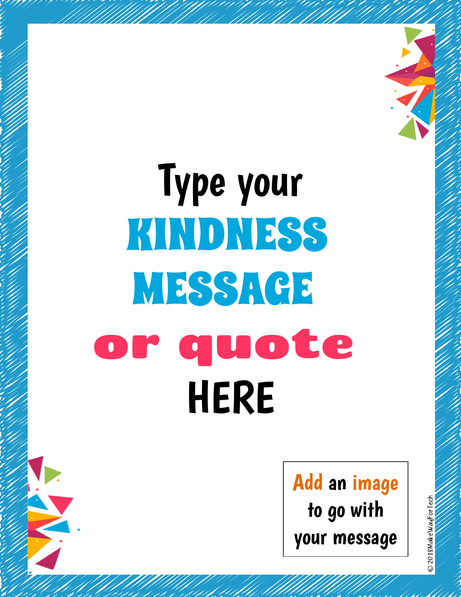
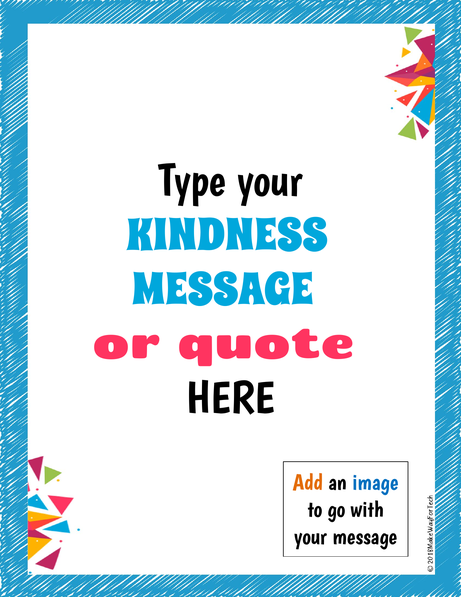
image colour: orange -> blue (375, 482)
